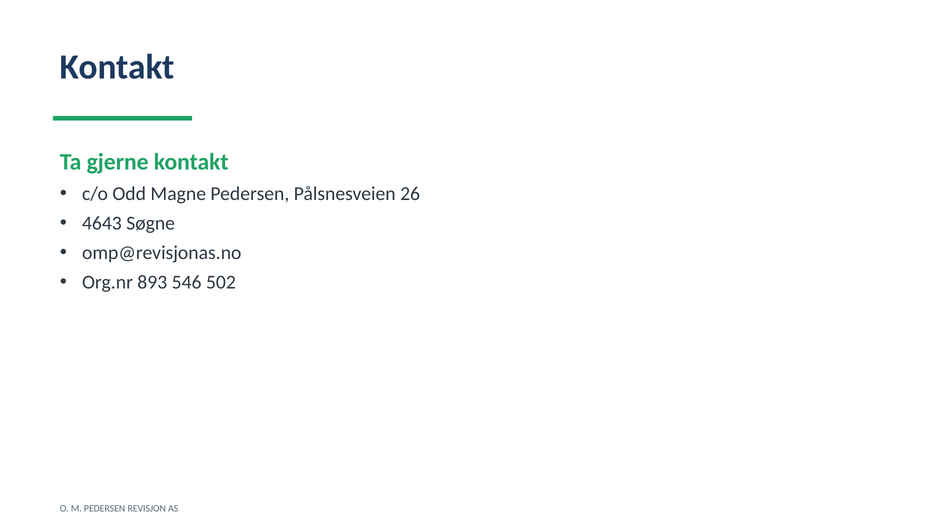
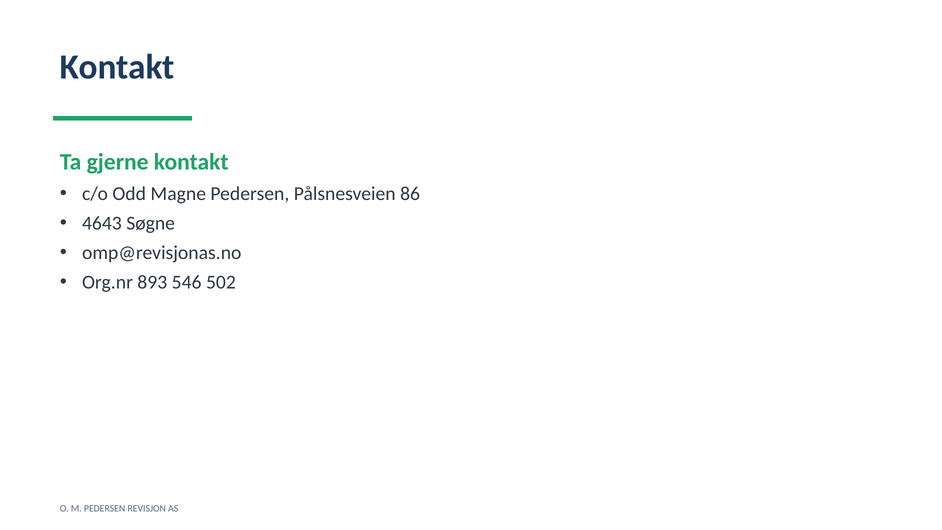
26: 26 -> 86 (410, 194)
